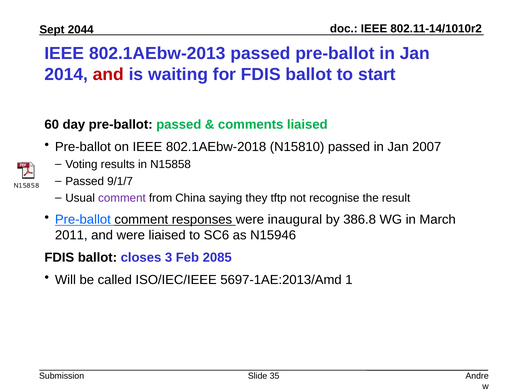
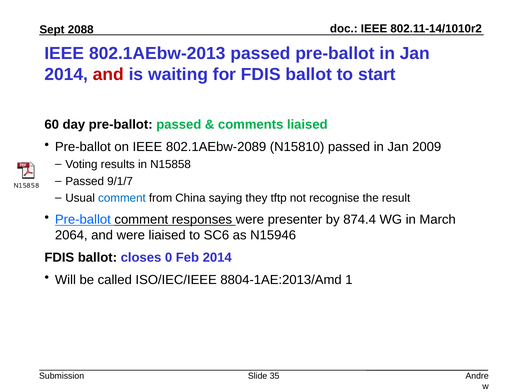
2044: 2044 -> 2088 (81, 30)
802.1AEbw-2018: 802.1AEbw-2018 -> 802.1AEbw-2089 (216, 147)
2007: 2007 -> 2009 (427, 147)
comment colour: purple -> blue (122, 198)
inaugural: inaugural -> presenter (295, 220)
386.8: 386.8 -> 874.4 (360, 220)
2011: 2011 -> 2064 (71, 235)
3: 3 -> 0 (169, 258)
Feb 2085: 2085 -> 2014 (217, 258)
5697-1AE:2013/Amd: 5697-1AE:2013/Amd -> 8804-1AE:2013/Amd (281, 280)
